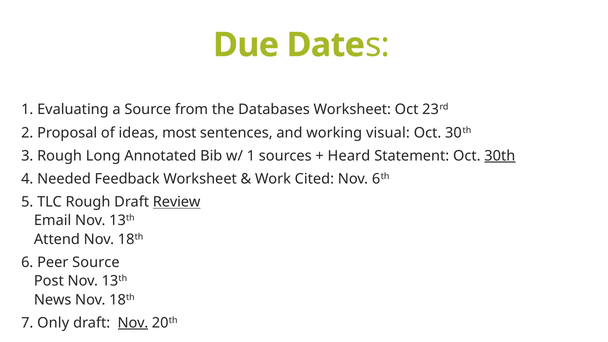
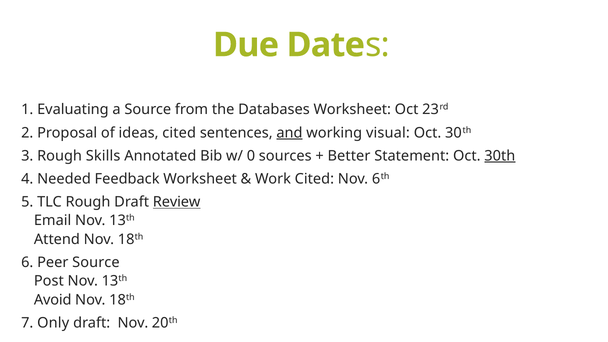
ideas most: most -> cited (179, 133)
and underline: none -> present (290, 133)
Long: Long -> Skills (103, 156)
w/ 1: 1 -> 0 (251, 156)
Heard: Heard -> Better (349, 156)
News: News -> Avoid (53, 300)
Nov underline: present -> none (133, 323)
